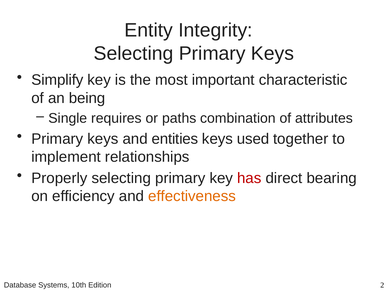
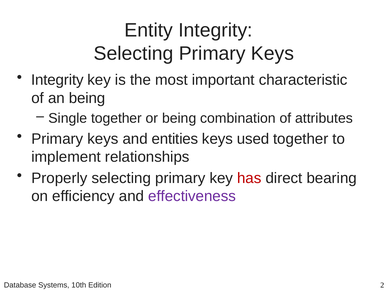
Simplify: Simplify -> Integrity (57, 80)
Single requires: requires -> together (117, 118)
or paths: paths -> being (179, 118)
effectiveness colour: orange -> purple (192, 196)
